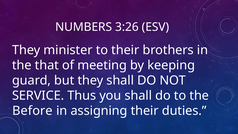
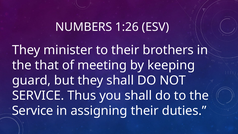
3:26: 3:26 -> 1:26 (127, 27)
Before: Before -> Service (33, 111)
